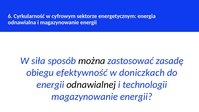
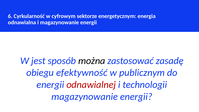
siła: siła -> jest (38, 61)
doniczkach: doniczkach -> publicznym (142, 73)
odnawialnej colour: black -> red (91, 85)
